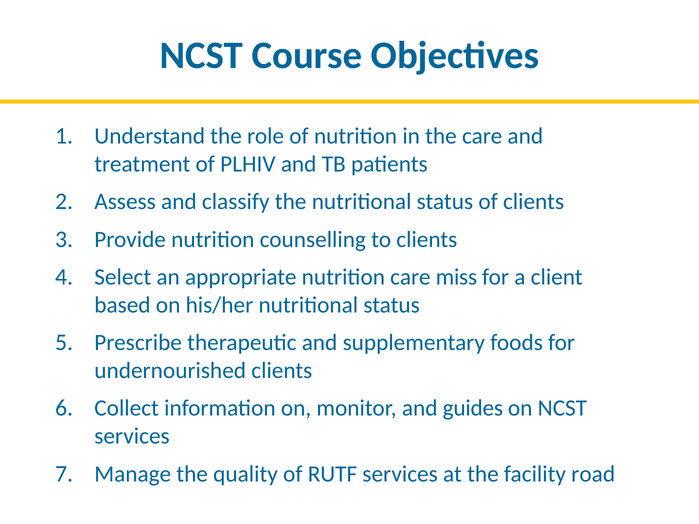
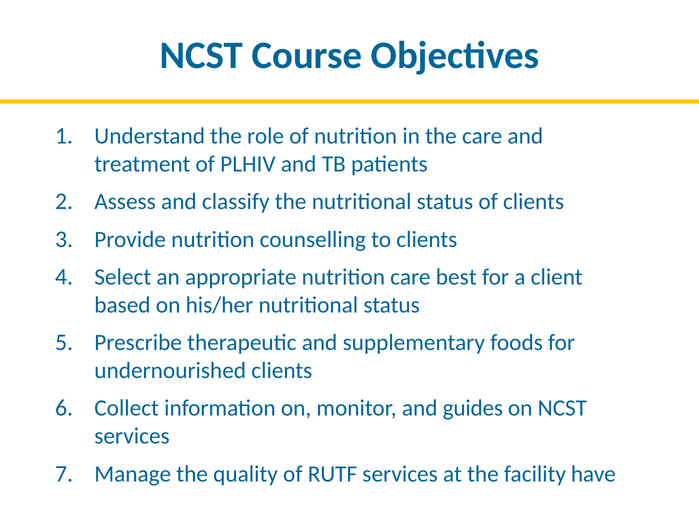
miss: miss -> best (456, 277)
road: road -> have (593, 474)
